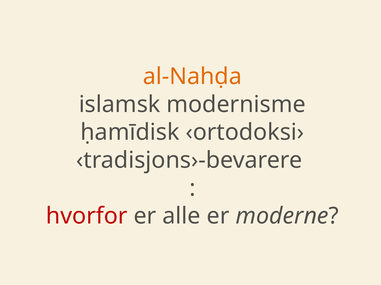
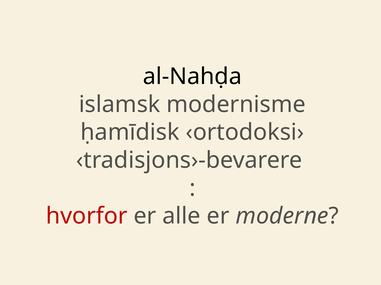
al-Nahḍa colour: orange -> black (192, 77)
